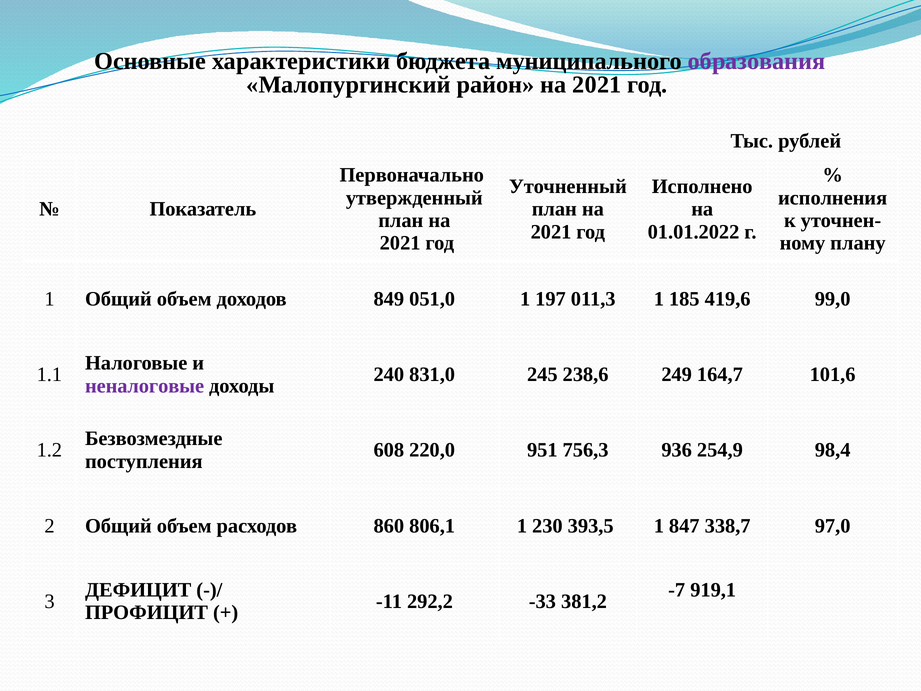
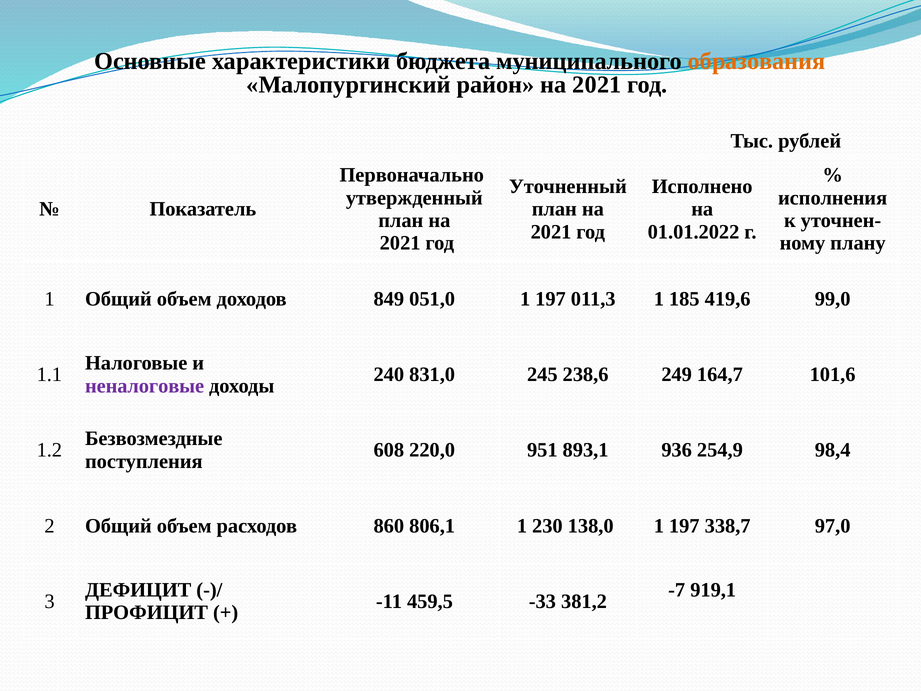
образования colour: purple -> orange (757, 61)
756,3: 756,3 -> 893,1 (586, 450)
393,5: 393,5 -> 138,0 (591, 526)
847: 847 -> 197 (684, 526)
292,2: 292,2 -> 459,5 (430, 601)
